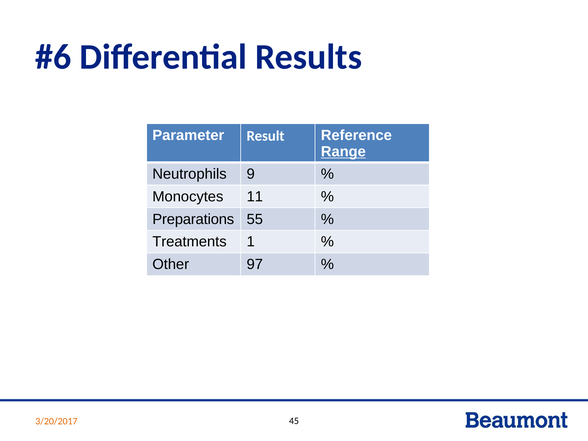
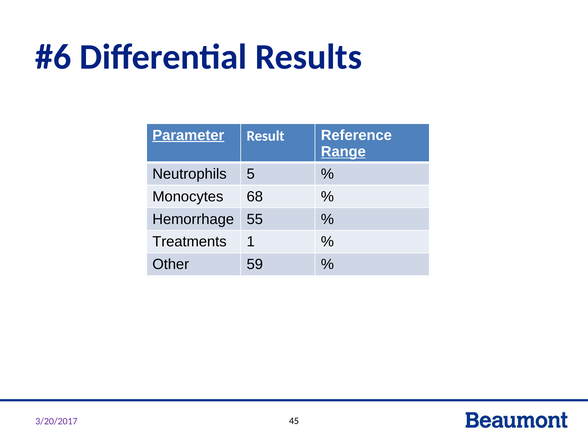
Parameter underline: none -> present (188, 135)
9: 9 -> 5 (251, 174)
11: 11 -> 68 (255, 197)
Preparations: Preparations -> Hemorrhage (193, 219)
97: 97 -> 59 (255, 264)
3/20/2017 colour: orange -> purple (56, 421)
